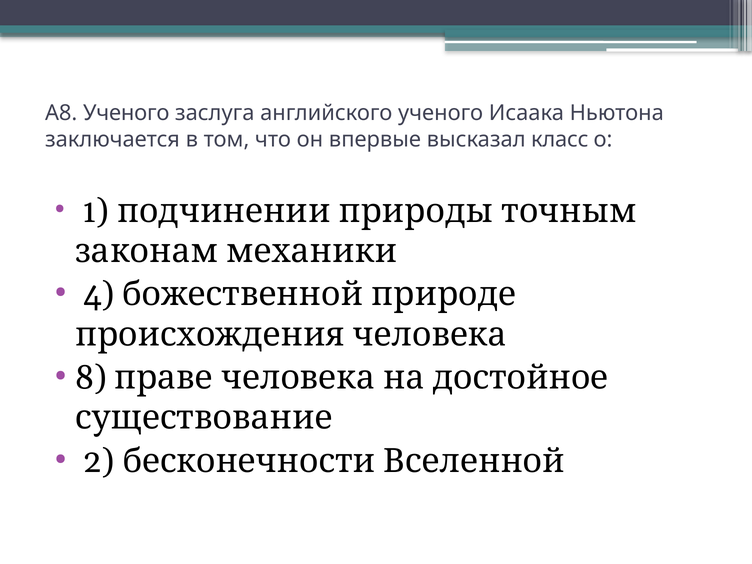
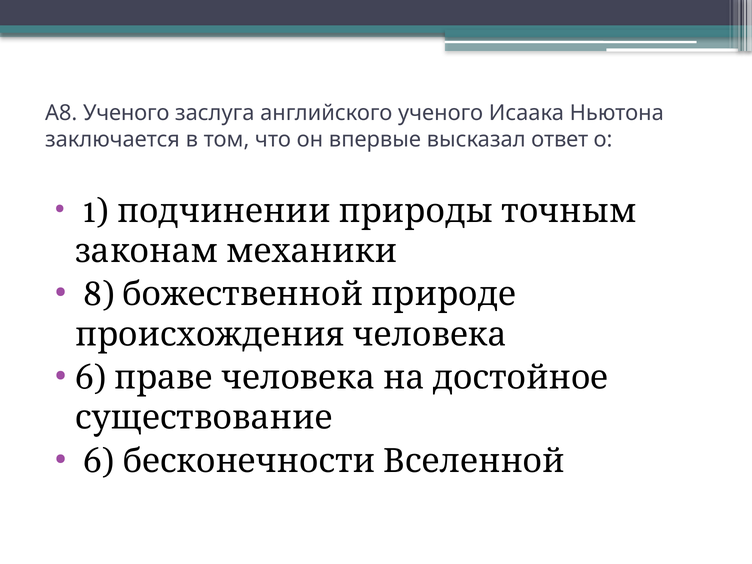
класс: класс -> ответ (560, 139)
4: 4 -> 8 (99, 294)
8: 8 -> 6 (91, 378)
2: 2 -> 6 (99, 461)
